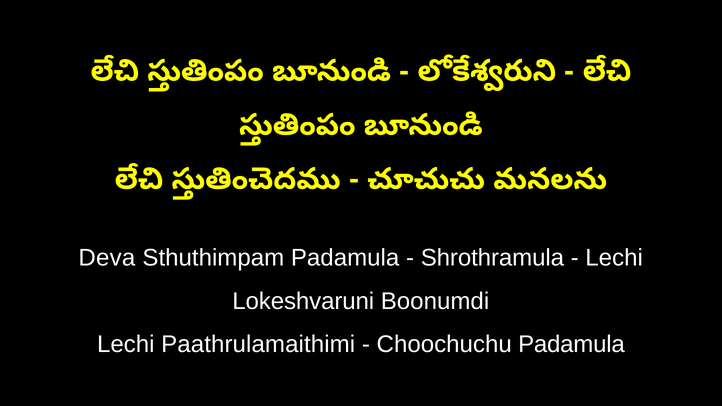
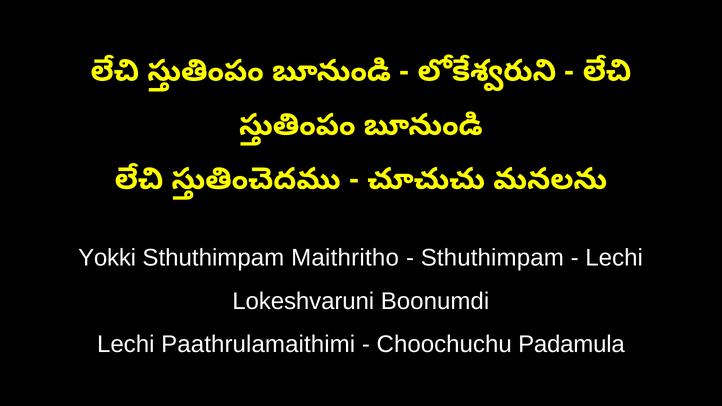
Deva: Deva -> Yokki (107, 258)
Sthuthimpam Padamula: Padamula -> Maithritho (345, 258)
Shrothramula: Shrothramula -> Sthuthimpam (492, 258)
